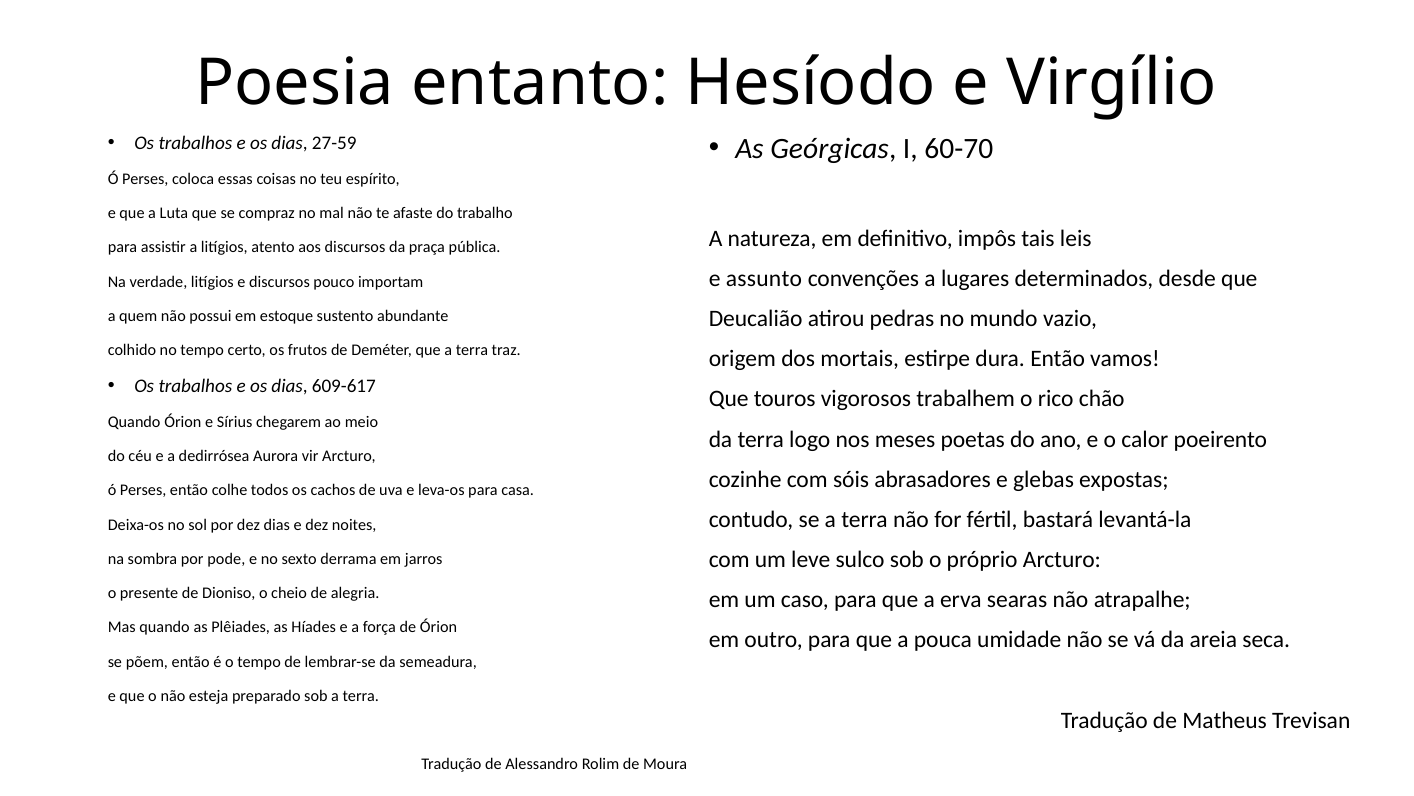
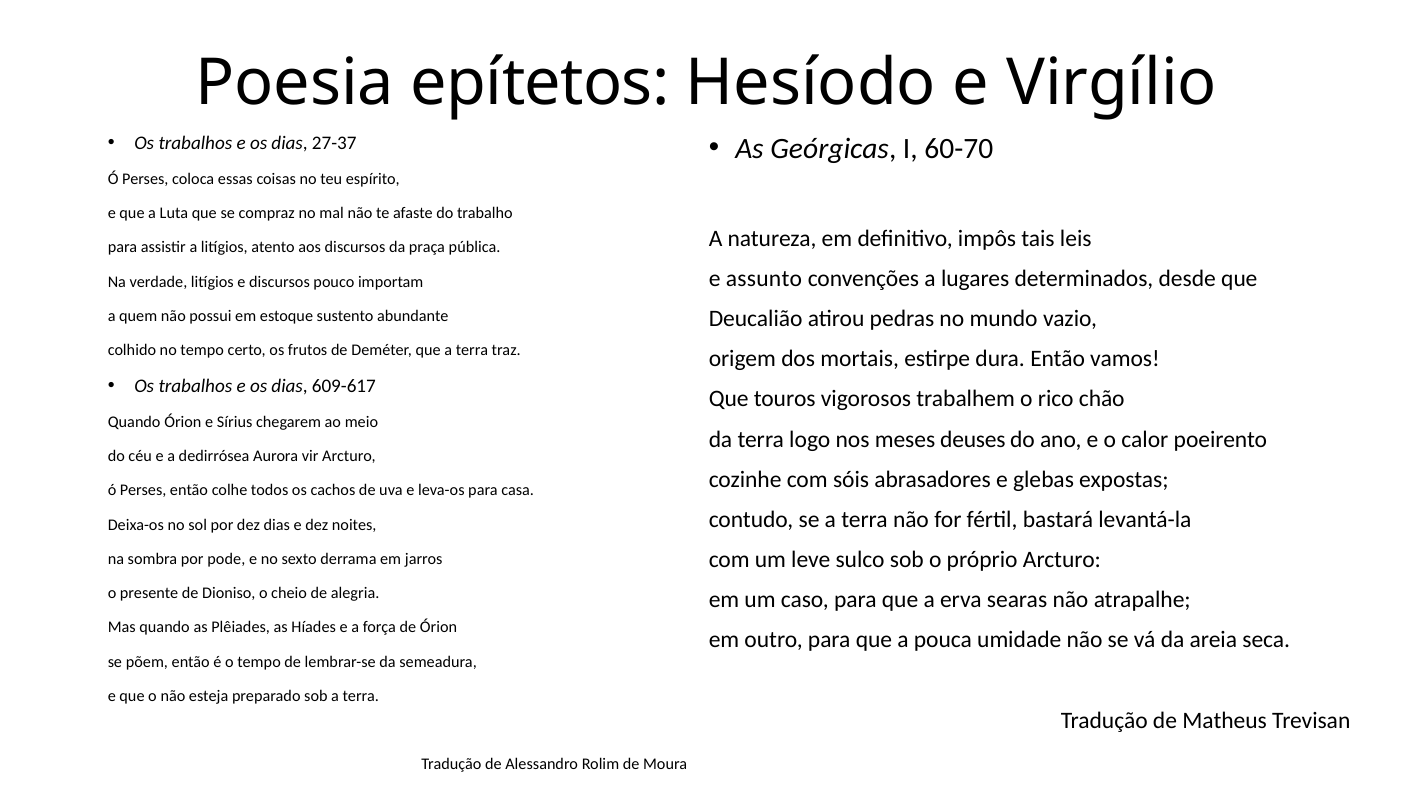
entanto: entanto -> epítetos (540, 83)
27-59: 27-59 -> 27-37 (334, 143)
poetas: poetas -> deuses (973, 439)
